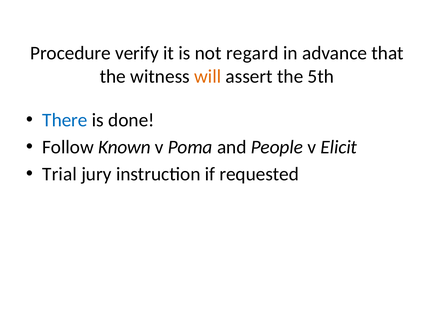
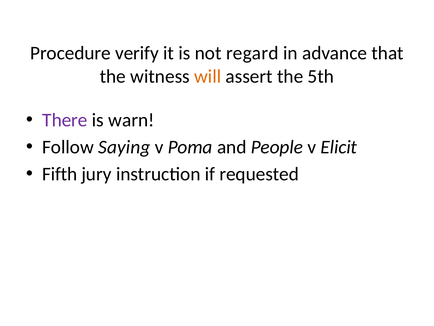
There colour: blue -> purple (65, 120)
done: done -> warn (131, 120)
Known: Known -> Saying (124, 147)
Trial: Trial -> Fifth (60, 174)
